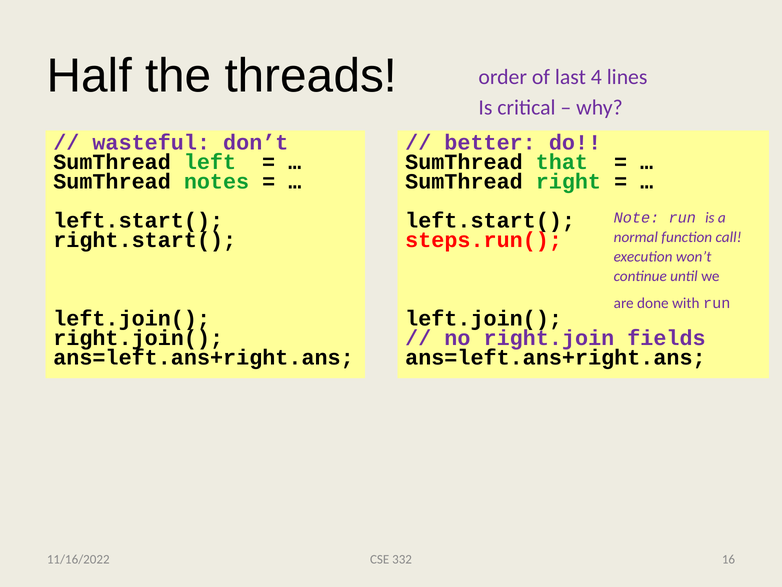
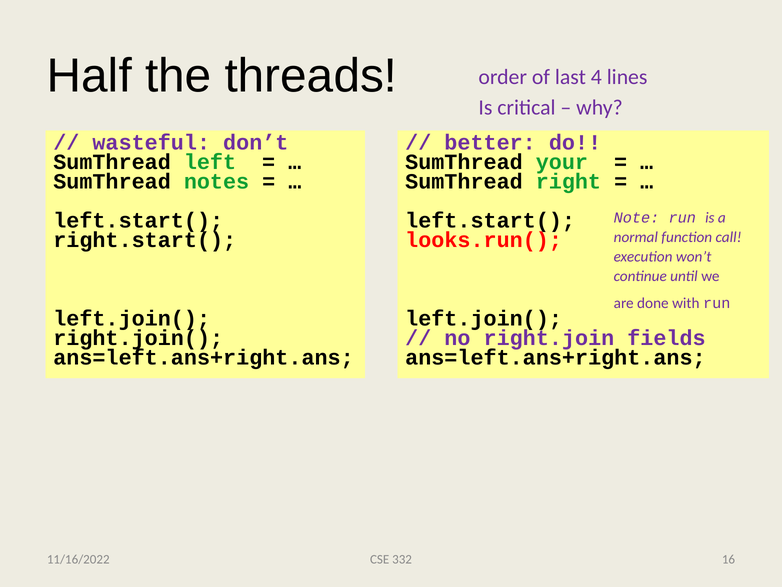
that: that -> your (562, 162)
steps.run(: steps.run( -> looks.run( (484, 240)
